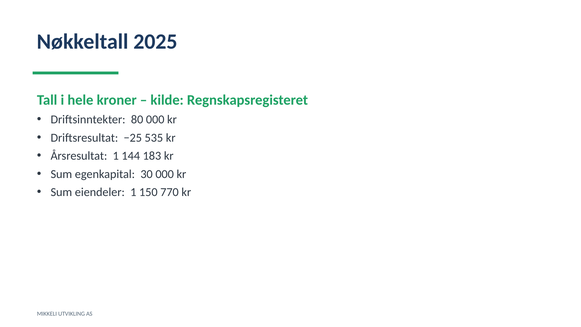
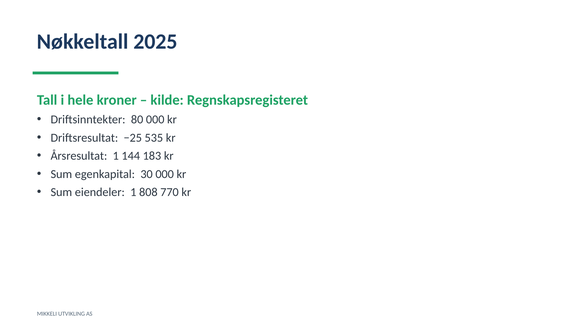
150: 150 -> 808 (148, 192)
